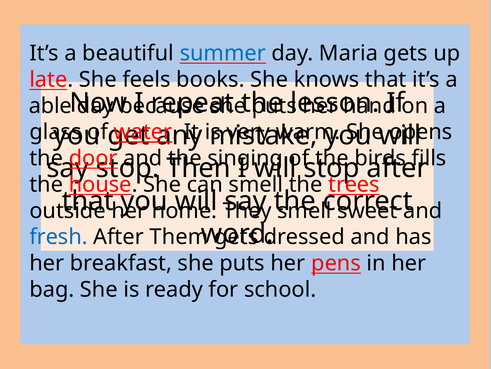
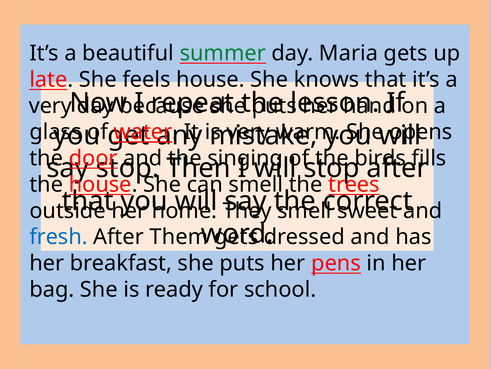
summer colour: blue -> green (223, 53)
feels books: books -> house (211, 79)
able: able -> very (50, 106)
